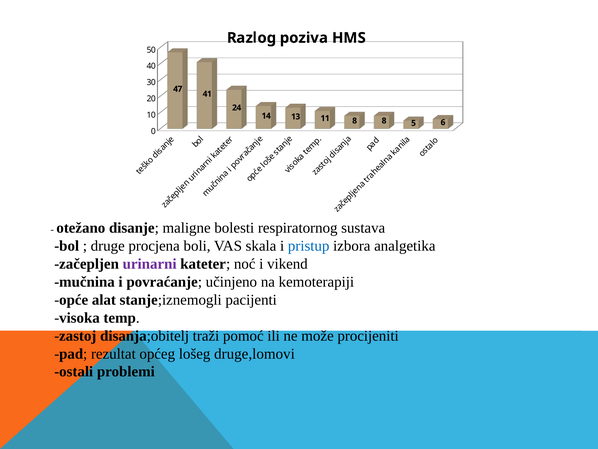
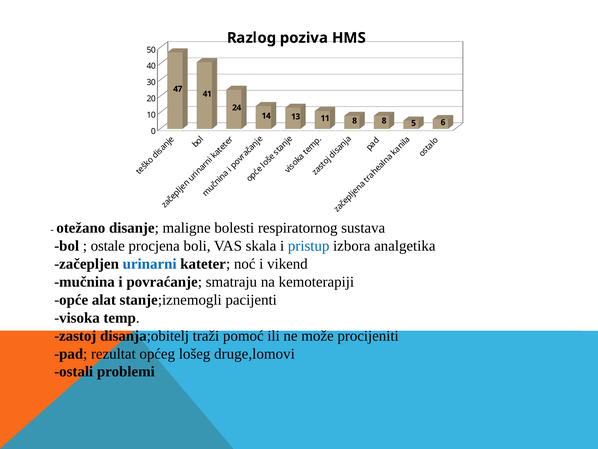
druge: druge -> ostale (108, 246)
urinarni colour: purple -> blue (150, 264)
učinjeno: učinjeno -> smatraju (231, 282)
